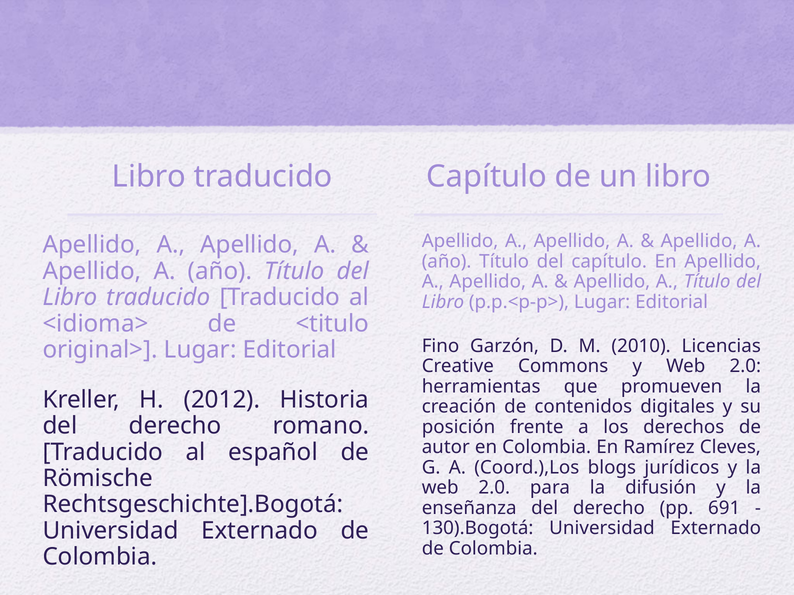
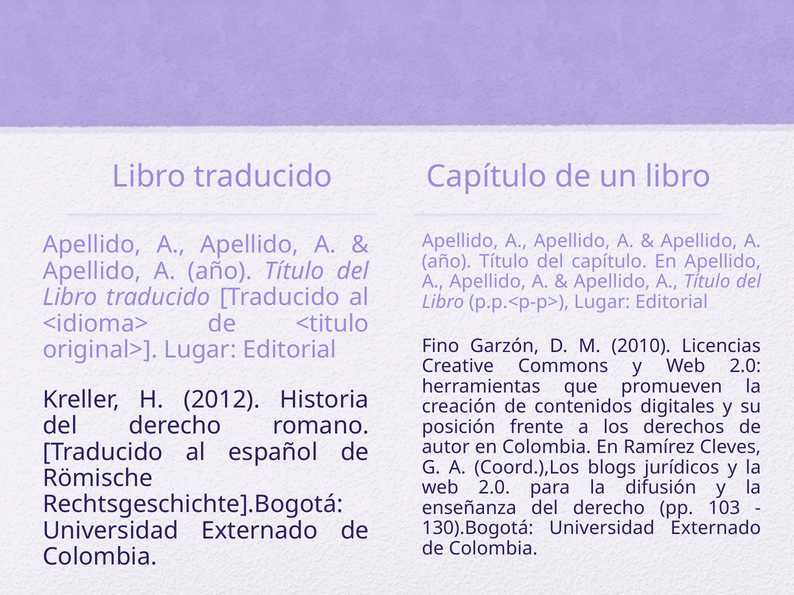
691: 691 -> 103 (724, 508)
